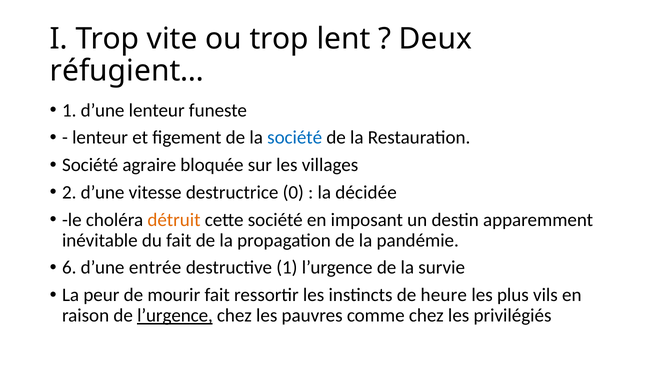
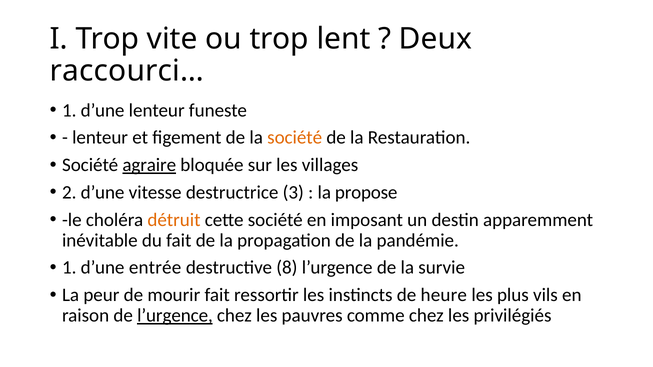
réfugient…: réfugient… -> raccourci… (127, 71)
société colour: blue -> orange (295, 138)
agraire underline: none -> present (149, 165)
0: 0 -> 3 (293, 193)
décidée: décidée -> propose (366, 193)
6: 6 -> 1 (69, 268)
destructive 1: 1 -> 8 (287, 268)
